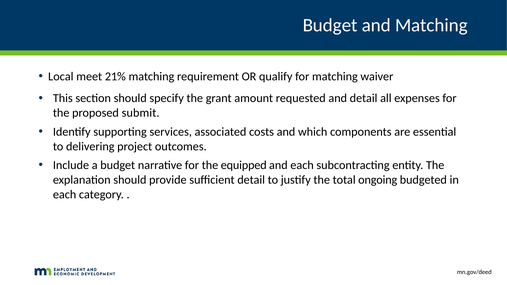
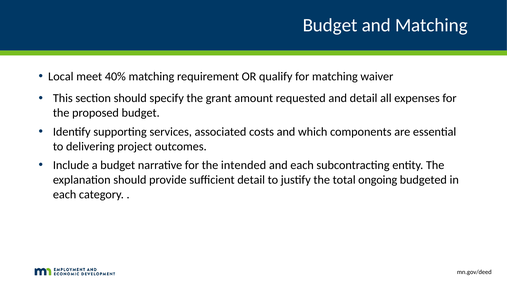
21%: 21% -> 40% (115, 76)
proposed submit: submit -> budget (141, 113)
equipped: equipped -> intended (244, 165)
